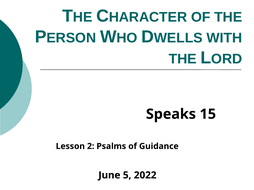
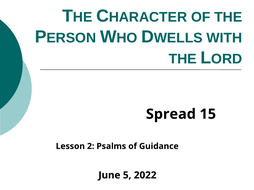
Speaks: Speaks -> Spread (171, 114)
